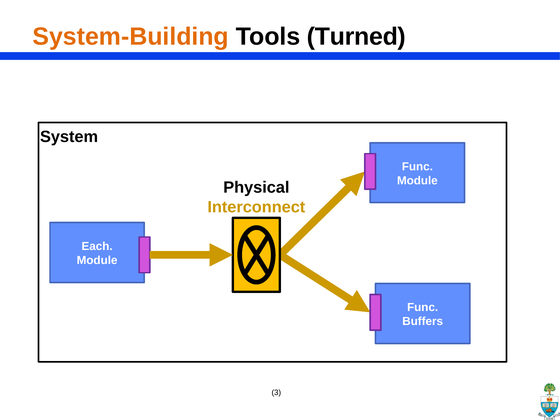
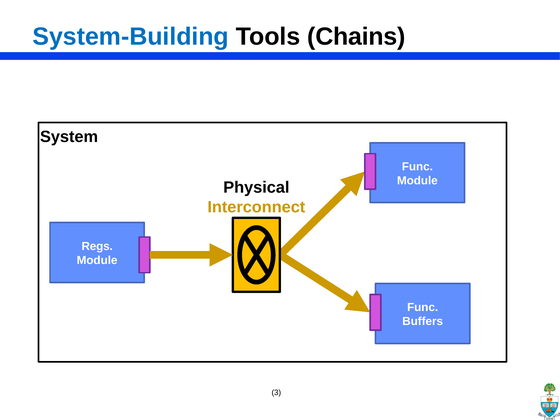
System-Building colour: orange -> blue (131, 37)
Turned: Turned -> Chains (356, 37)
Each: Each -> Regs (97, 246)
